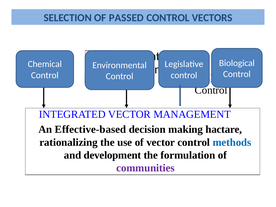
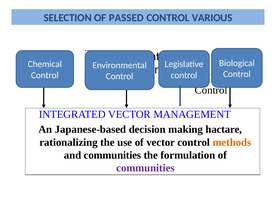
VECTORS: VECTORS -> VARIOUS (212, 18)
Effective-based: Effective-based -> Japanese-based (90, 129)
methods colour: blue -> orange (232, 142)
and development: development -> communities (112, 155)
